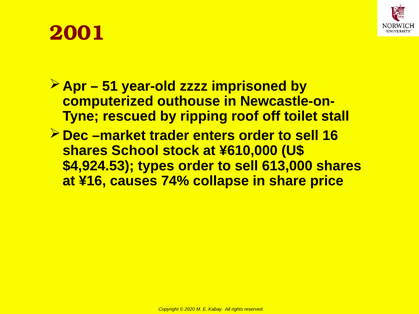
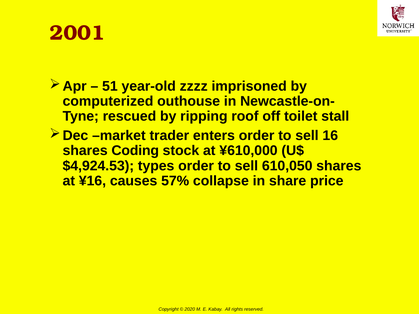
School: School -> Coding (135, 151)
613,000: 613,000 -> 610,050 (287, 166)
74%: 74% -> 57% (175, 181)
